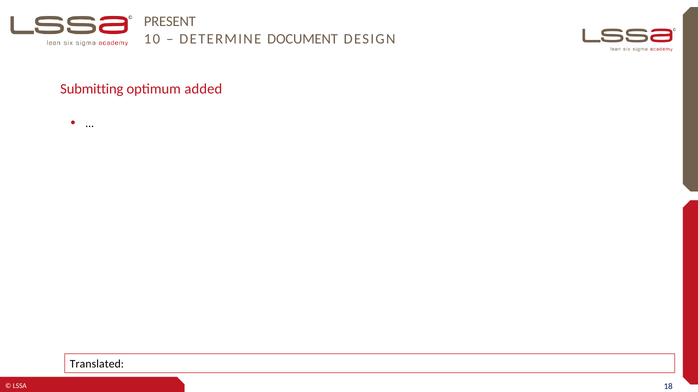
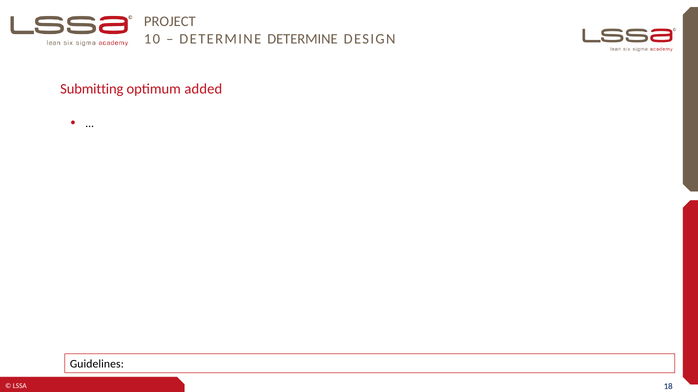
PRESENT: PRESENT -> PROJECT (170, 22)
DETERMINE DOCUMENT: DOCUMENT -> DETERMINE (302, 39)
Translated: Translated -> Guidelines (97, 365)
